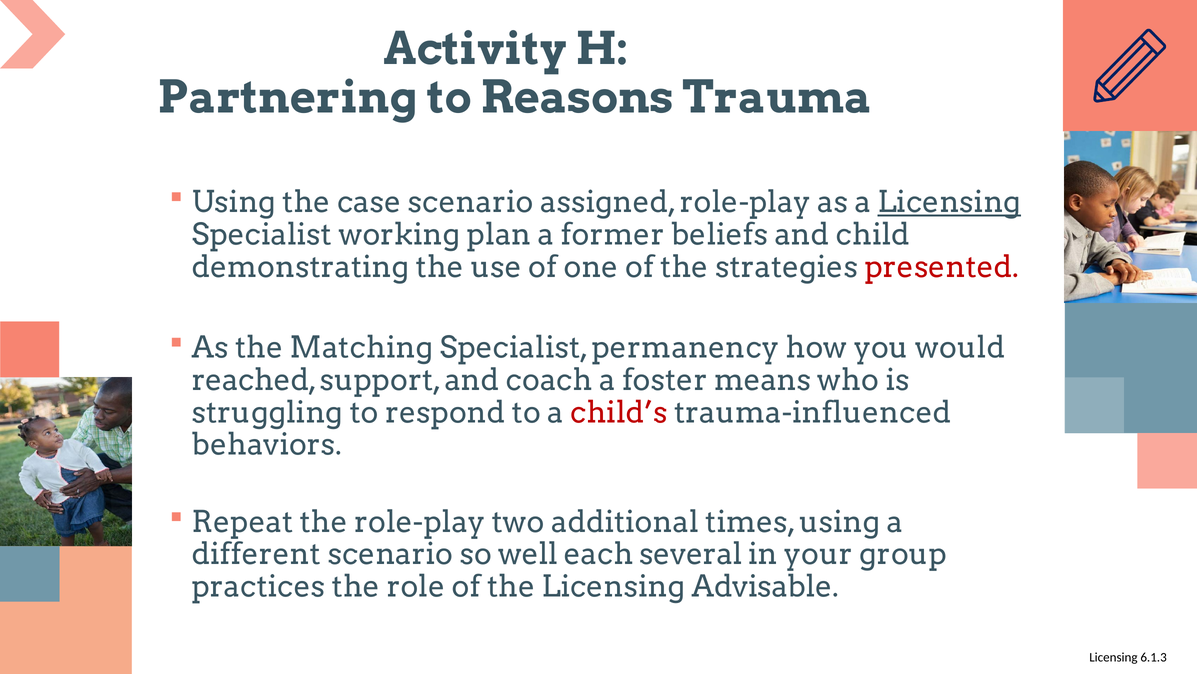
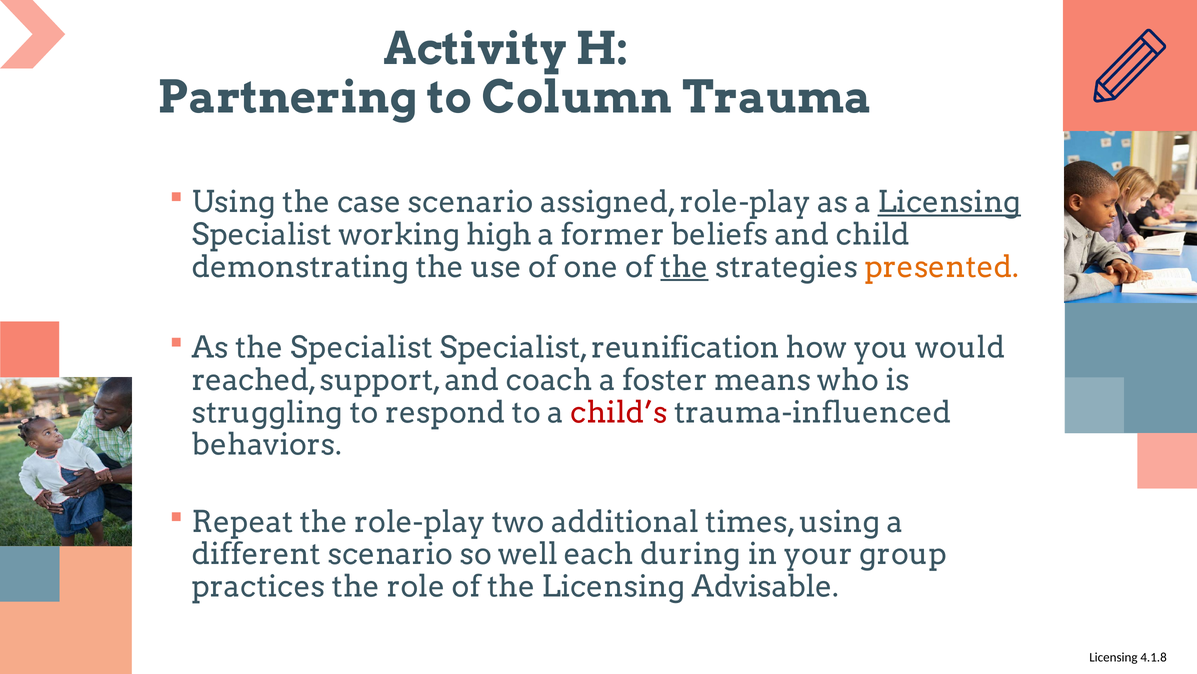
Reasons: Reasons -> Column (577, 98)
plan: plan -> high (499, 235)
the underline: none -> present (685, 267)
presented colour: red -> orange (942, 267)
the Matching: Matching -> Specialist (362, 348)
permanency: permanency -> reunification (686, 348)
several: several -> during (691, 554)
6.1.3: 6.1.3 -> 4.1.8 (1154, 657)
